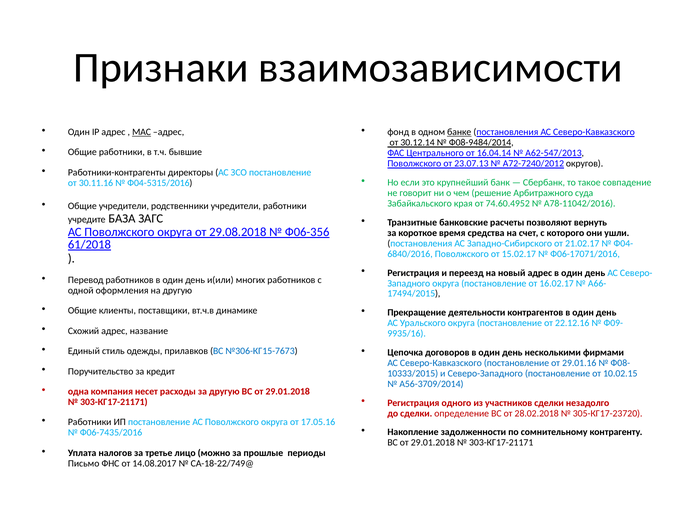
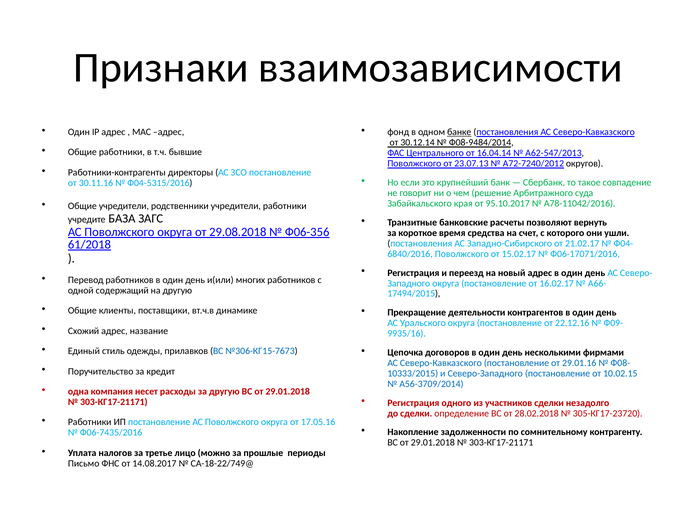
МАС underline: present -> none (142, 132)
74.60.4952: 74.60.4952 -> 95.10.2017 (508, 204)
оформления: оформления -> содержащий (122, 290)
